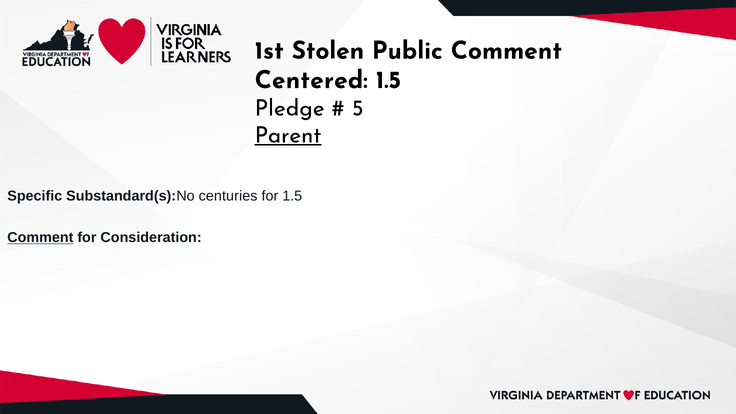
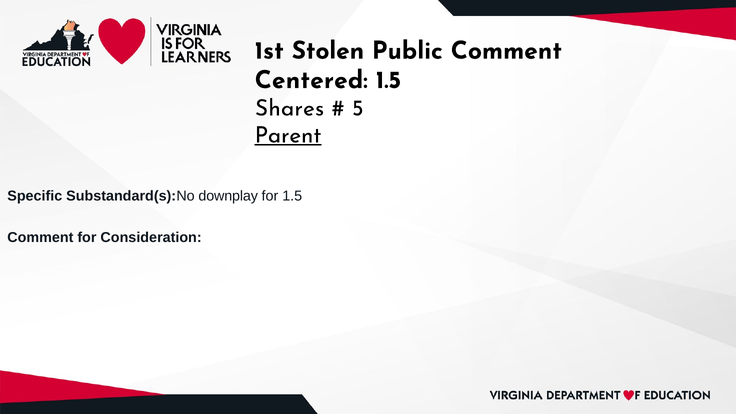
Pledge: Pledge -> Shares (290, 108)
centuries: centuries -> downplay (228, 196)
Comment underline: present -> none (40, 238)
